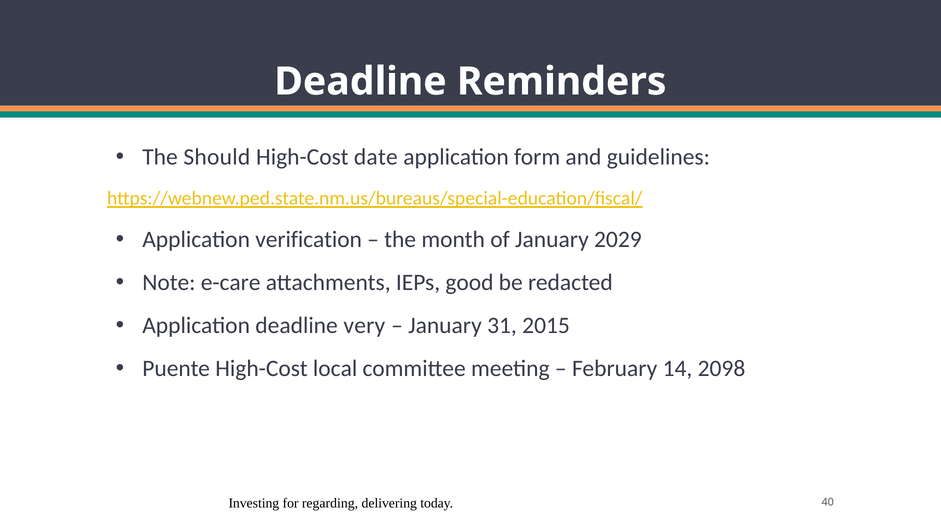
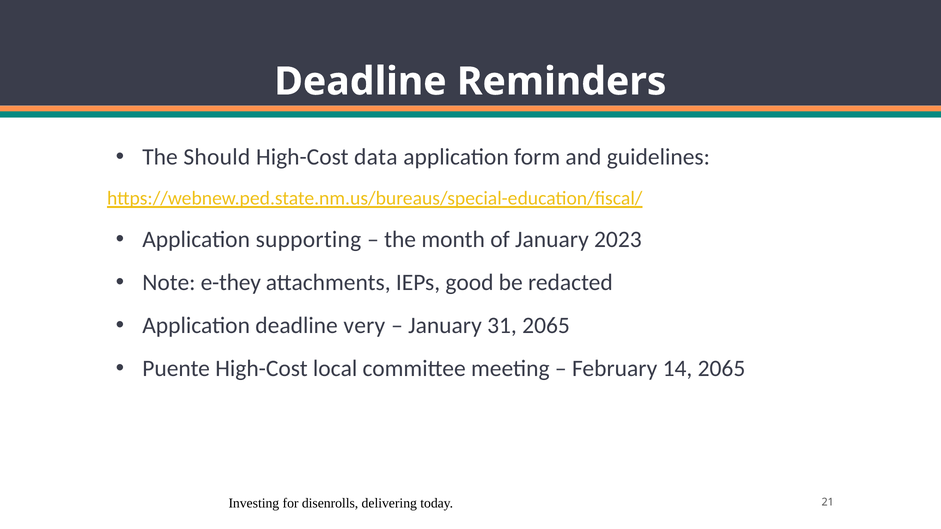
date: date -> data (376, 157)
verification: verification -> supporting (308, 240)
2029: 2029 -> 2023 (618, 240)
e-care: e-care -> e-they (231, 283)
31 2015: 2015 -> 2065 (546, 326)
14 2098: 2098 -> 2065 (721, 369)
regarding: regarding -> disenrolls (330, 504)
40: 40 -> 21 (828, 502)
